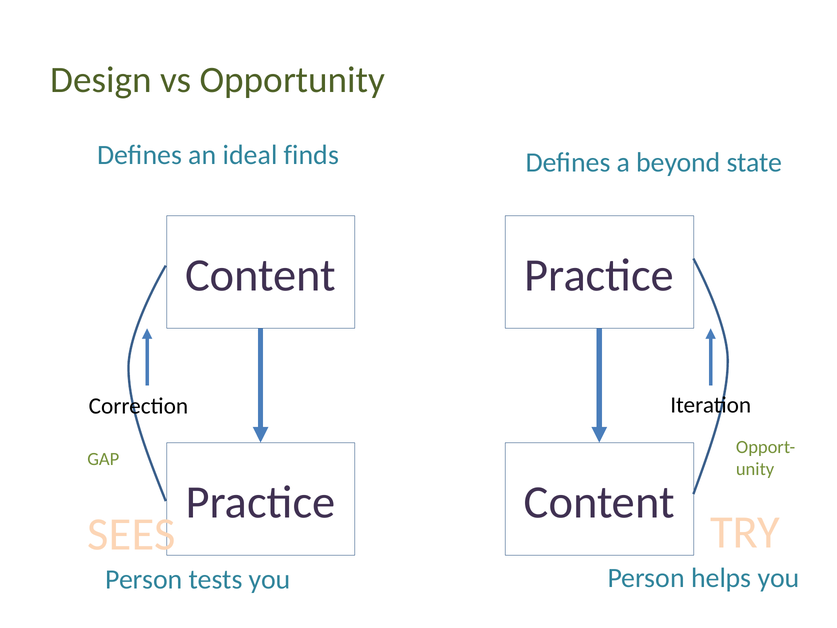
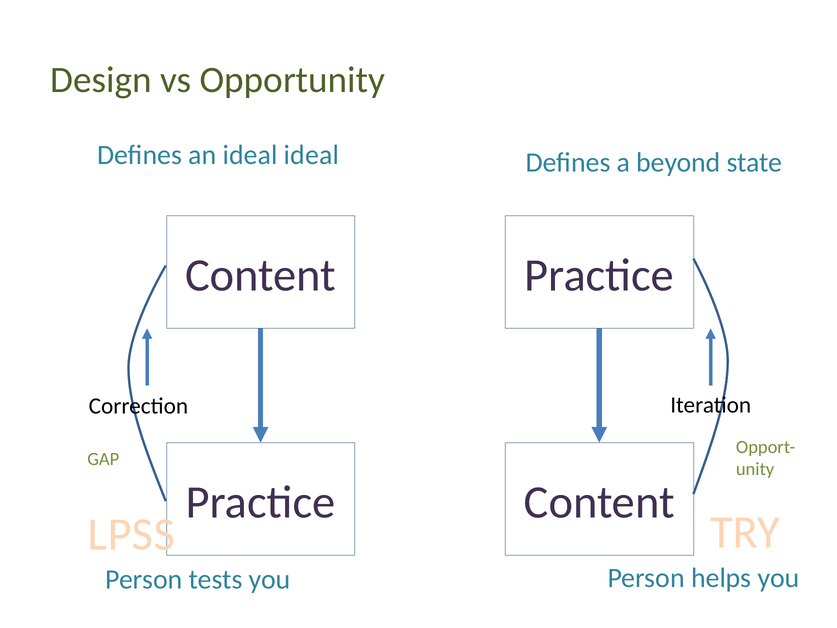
ideal finds: finds -> ideal (311, 155)
SEES: SEES -> LPSS (131, 534)
